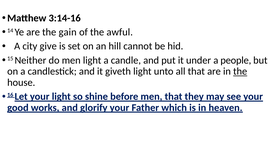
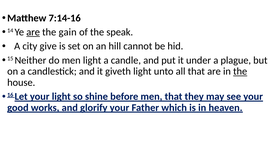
3:14-16: 3:14-16 -> 7:14-16 (65, 18)
are underline: none -> present (33, 32)
awful: awful -> speak (120, 32)
people: people -> plague (236, 60)
